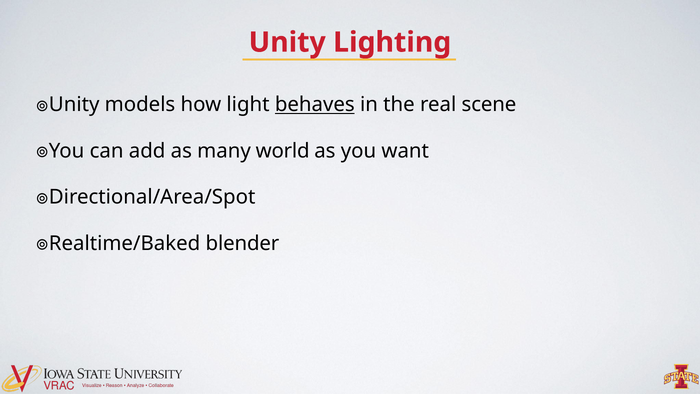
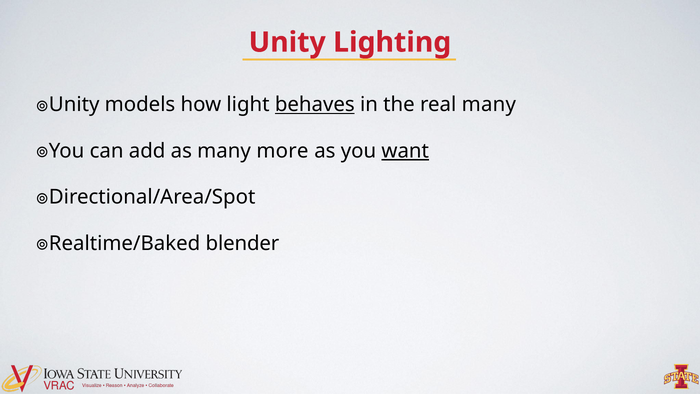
real scene: scene -> many (489, 105)
world: world -> more (282, 151)
want underline: none -> present (405, 151)
